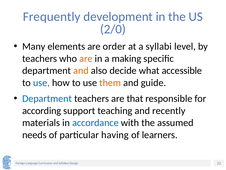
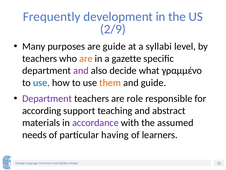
2/0: 2/0 -> 2/9 (113, 29)
elements: elements -> purposes (66, 46)
are order: order -> guide (114, 46)
making: making -> gazette (127, 58)
and colour: orange -> purple (81, 70)
accessible: accessible -> γραμμένο (182, 70)
Department colour: blue -> purple (47, 98)
that: that -> role (135, 98)
recently: recently -> abstract (169, 110)
accordance colour: blue -> purple (95, 122)
